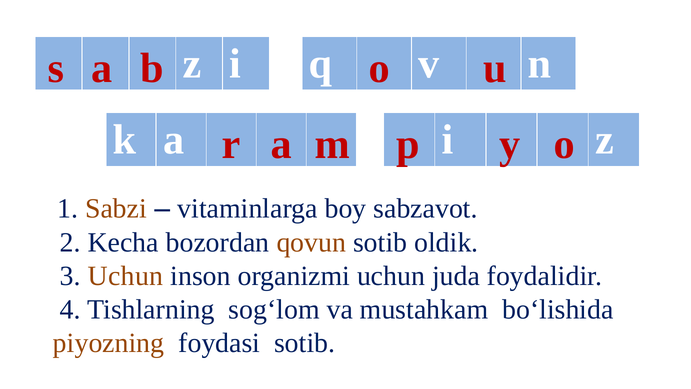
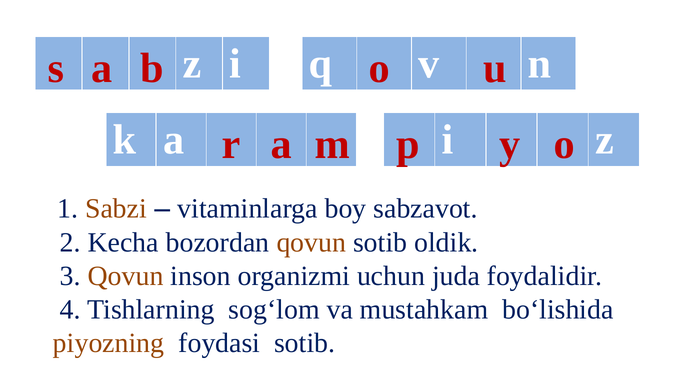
3 Uchun: Uchun -> Qovun (126, 276)
